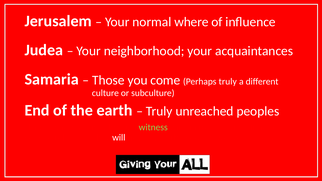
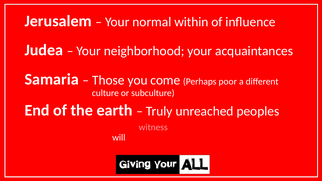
where: where -> within (191, 22)
Perhaps truly: truly -> poor (228, 82)
witness colour: light green -> pink (153, 127)
